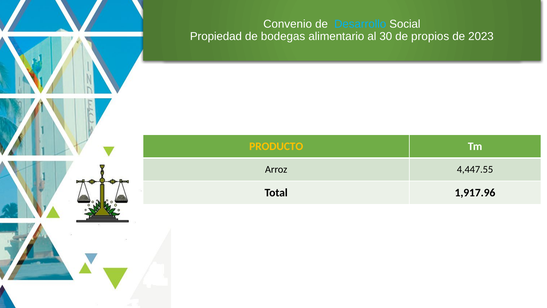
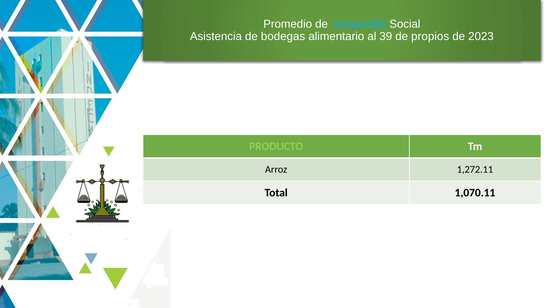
Convenio: Convenio -> Promedio (288, 24)
Propiedad: Propiedad -> Asistencia (216, 36)
30: 30 -> 39 (386, 36)
PRODUCTO colour: yellow -> light green (276, 146)
4,447.55: 4,447.55 -> 1,272.11 (475, 169)
1,917.96: 1,917.96 -> 1,070.11 (475, 192)
